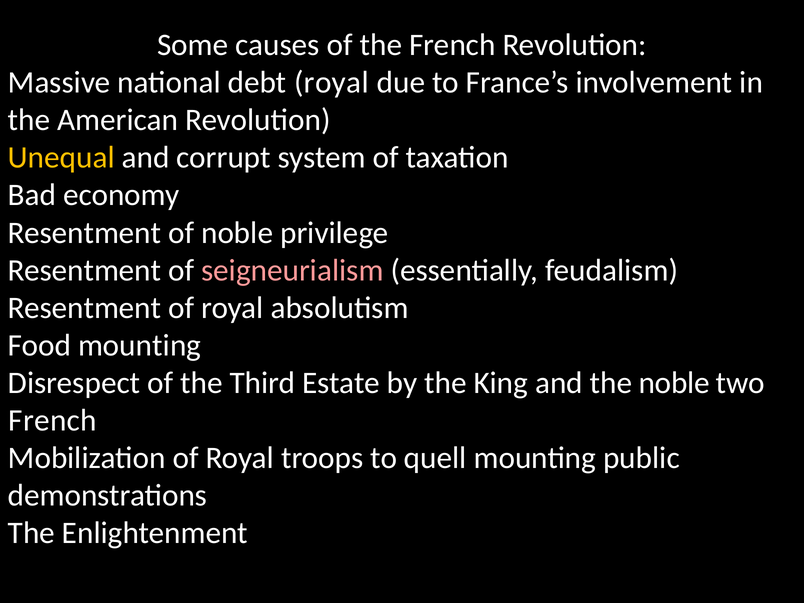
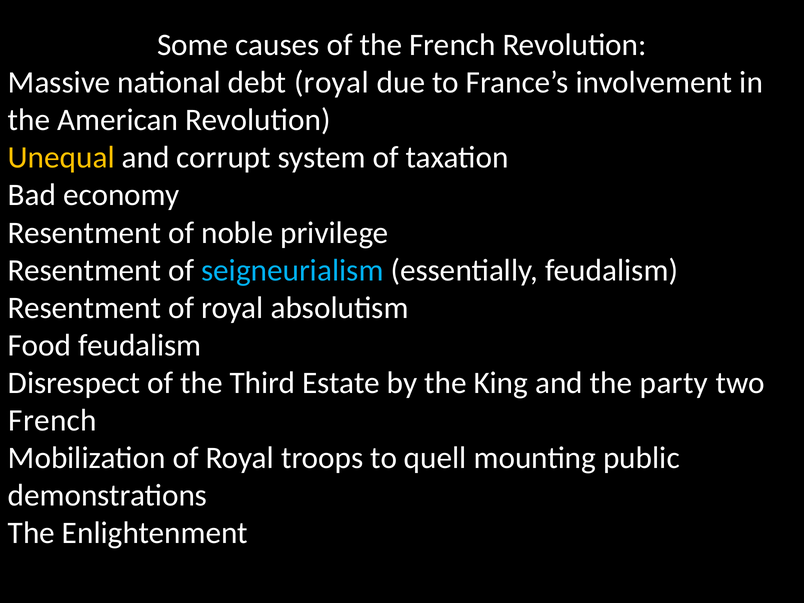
seigneurialism colour: pink -> light blue (292, 270)
Food mounting: mounting -> feudalism (140, 345)
the noble: noble -> party (674, 383)
